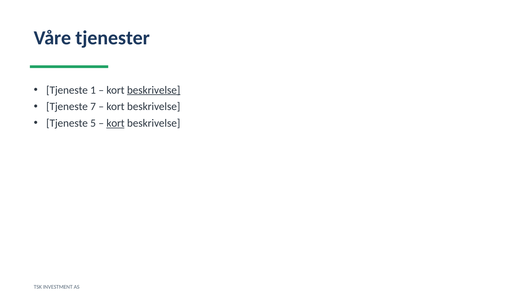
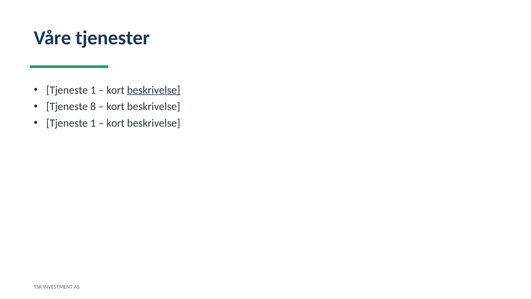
7: 7 -> 8 (93, 107)
5: 5 -> 1 (93, 123)
kort underline: present -> none (116, 123)
